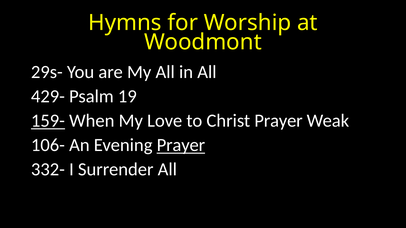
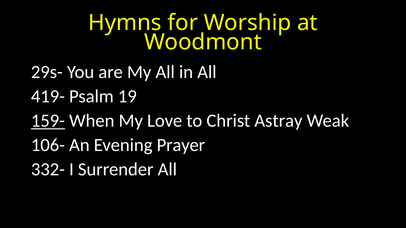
429-: 429- -> 419- (48, 97)
Christ Prayer: Prayer -> Astray (278, 121)
Prayer underline: present -> none (181, 145)
